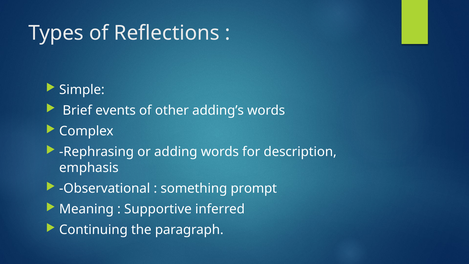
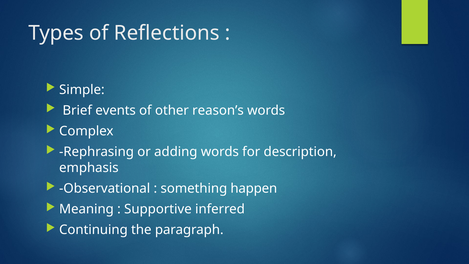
adding’s: adding’s -> reason’s (218, 110)
prompt: prompt -> happen (254, 188)
